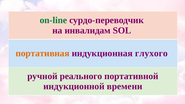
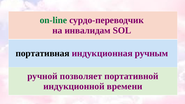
портативная colour: orange -> black (43, 53)
глухого: глухого -> ручным (151, 53)
реального: реального -> позволяет (81, 76)
